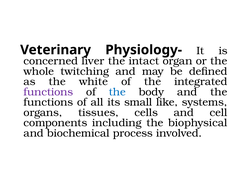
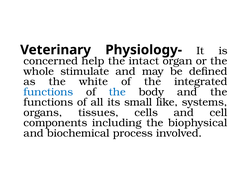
liver: liver -> help (93, 61)
twitching: twitching -> stimulate (85, 72)
functions colour: purple -> blue (48, 92)
